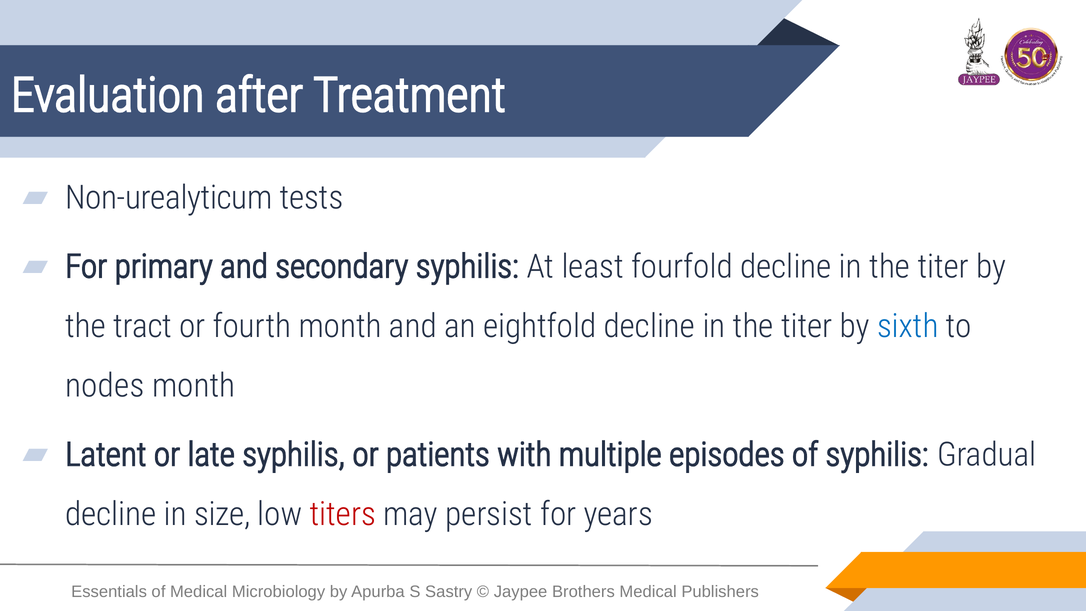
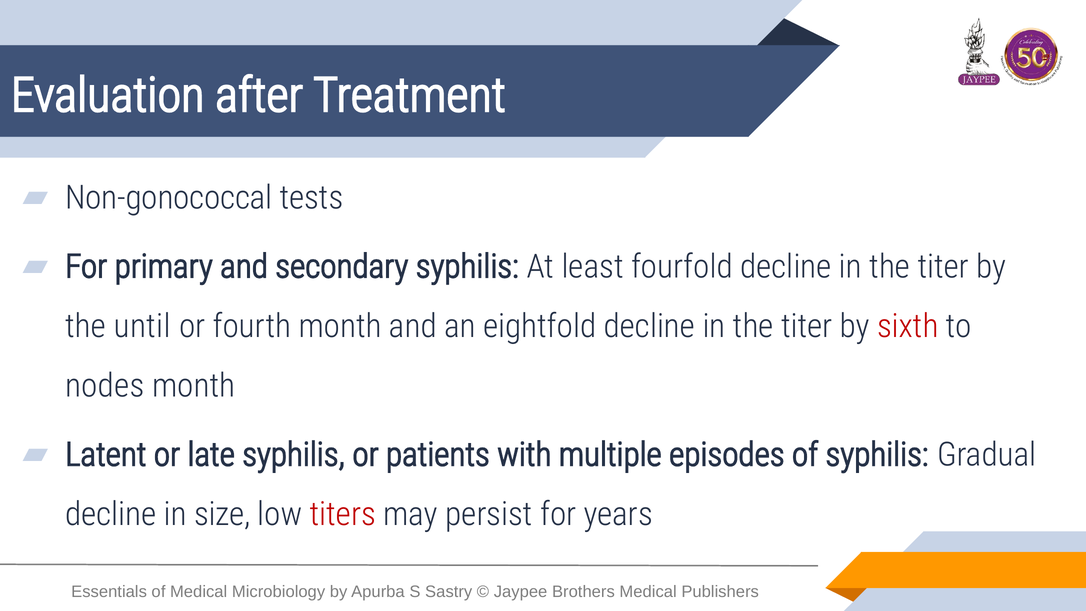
Non-urealyticum: Non-urealyticum -> Non-gonococcal (169, 198)
tract: tract -> until (142, 326)
sixth colour: blue -> red (908, 326)
